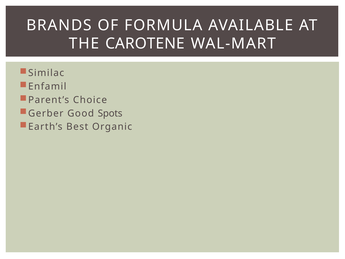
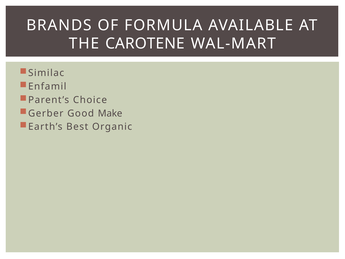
Spots: Spots -> Make (110, 113)
